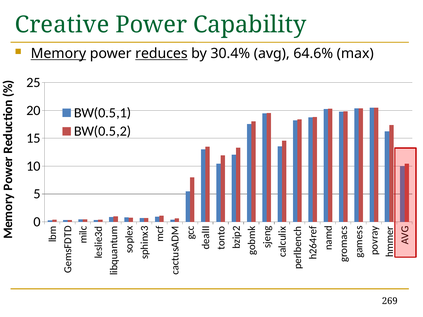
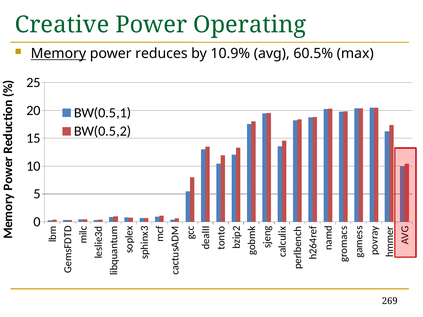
Capability: Capability -> Operating (250, 25)
reduces underline: present -> none (161, 54)
30.4%: 30.4% -> 10.9% (230, 54)
64.6%: 64.6% -> 60.5% (313, 54)
